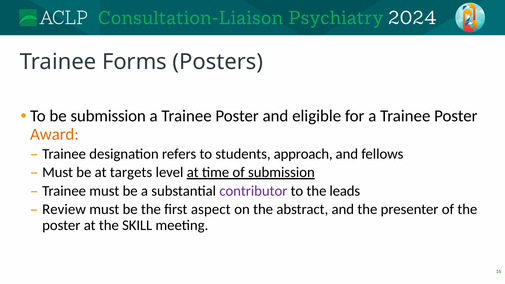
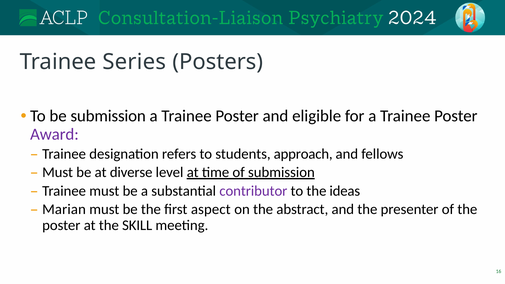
Forms: Forms -> Series (134, 62)
Award colour: orange -> purple (54, 134)
targets: targets -> diverse (131, 172)
leads: leads -> ideas (345, 191)
Review: Review -> Marian (64, 209)
